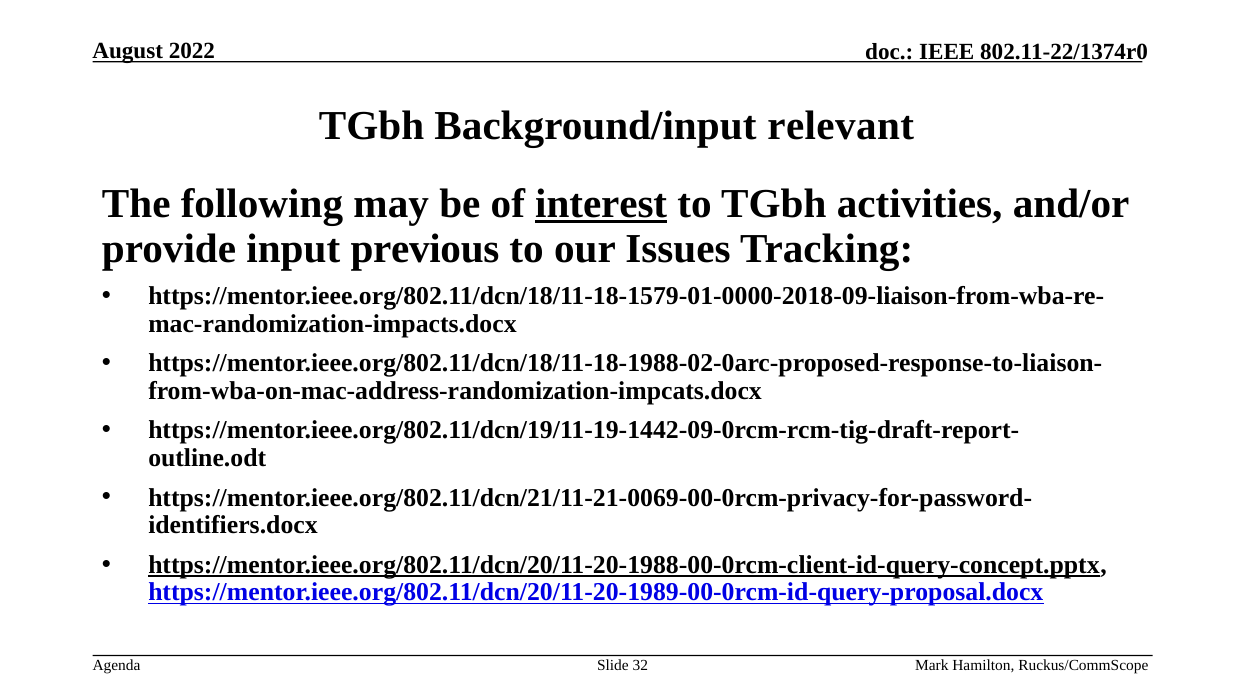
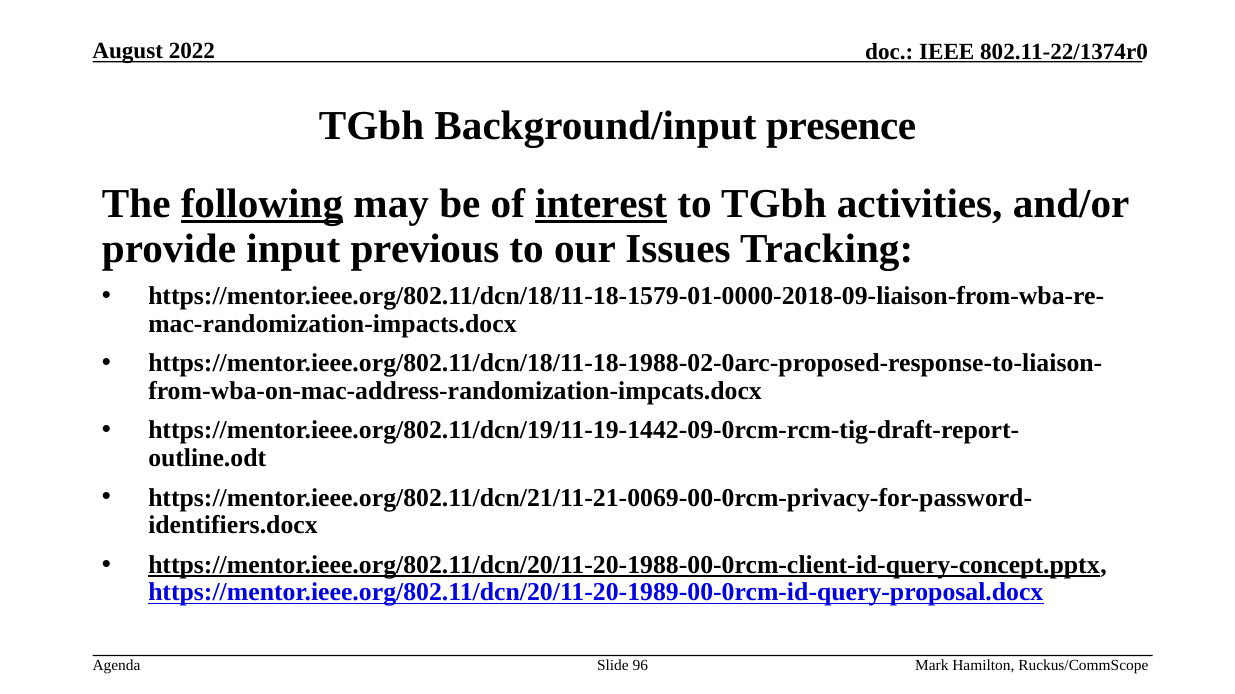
relevant: relevant -> presence (841, 126)
following underline: none -> present (262, 204)
32: 32 -> 96 (640, 666)
